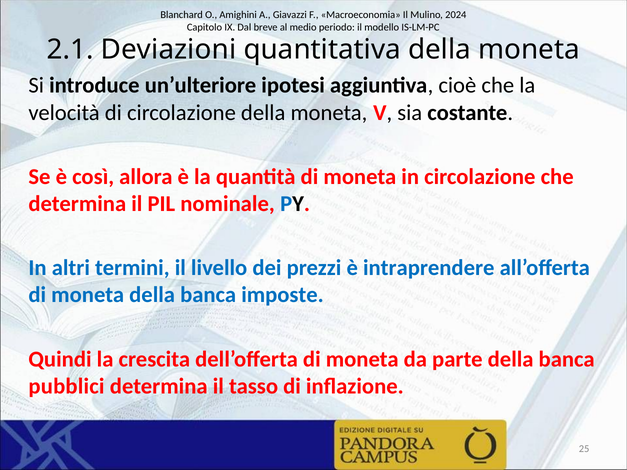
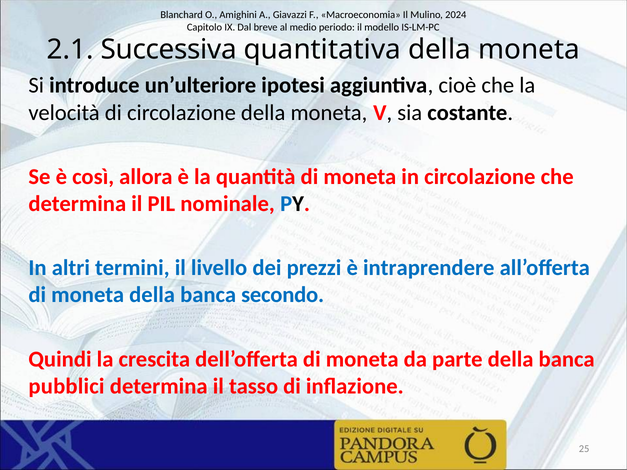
Deviazioni: Deviazioni -> Successiva (169, 50)
imposte: imposte -> secondo (283, 295)
